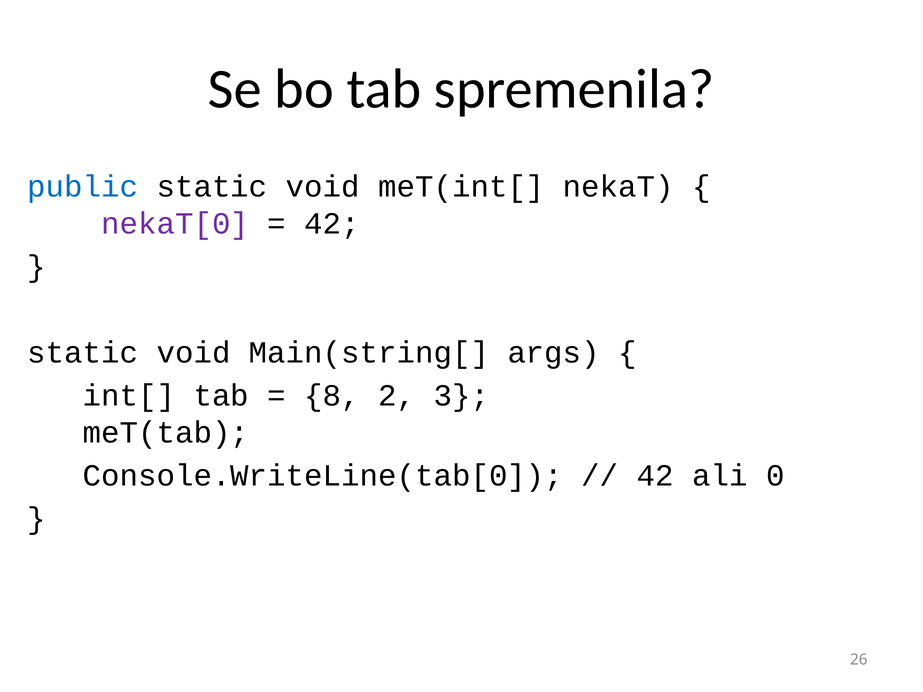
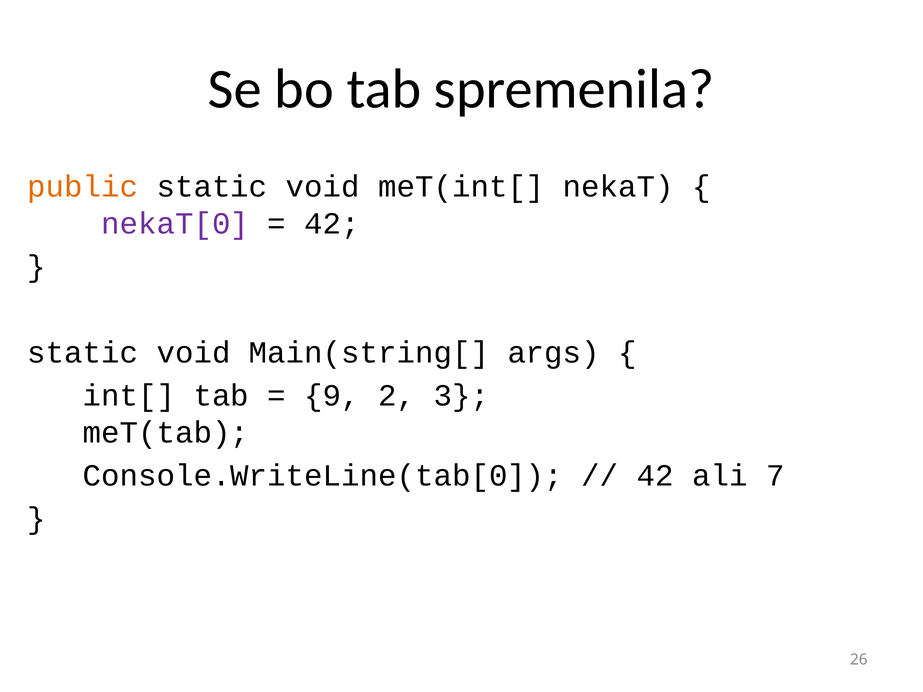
public colour: blue -> orange (83, 187)
8: 8 -> 9 (332, 396)
0: 0 -> 7 (775, 476)
